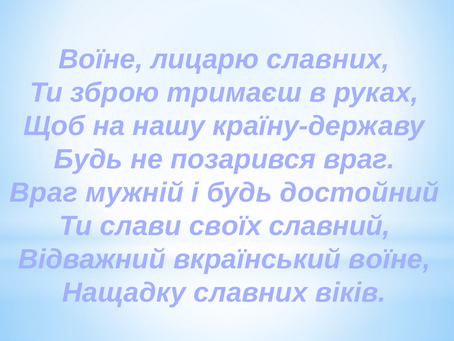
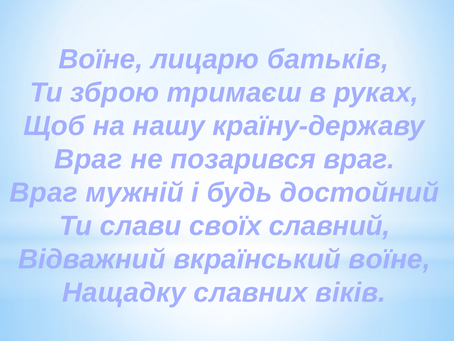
лицарю славних: славних -> батьків (328, 59)
Будь: Будь -> Враг (88, 159)
